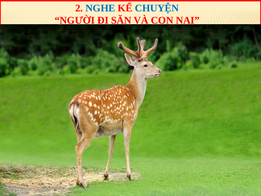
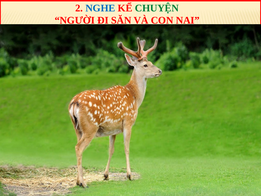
CHUYỆN colour: blue -> green (157, 8)
